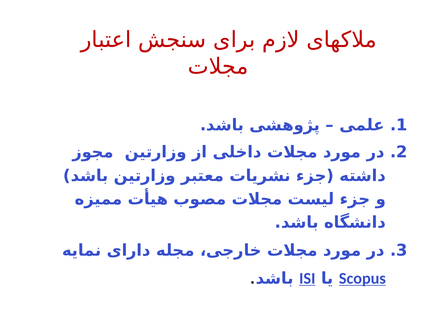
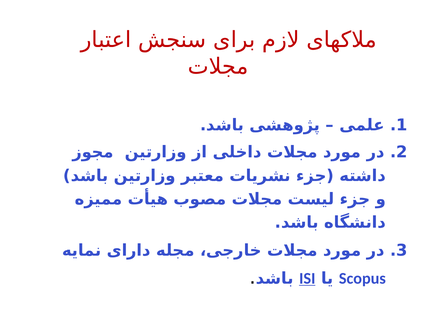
Scopus underline: present -> none (362, 278)
